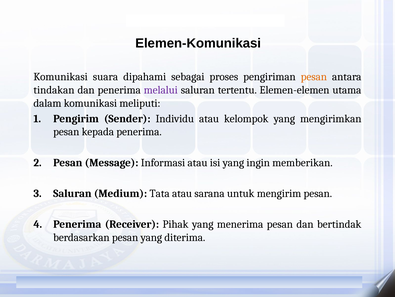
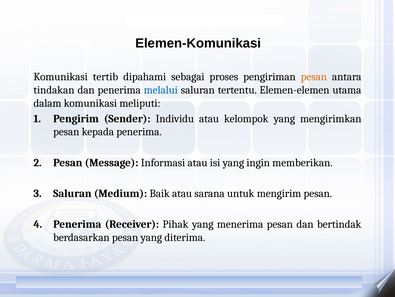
suara: suara -> tertib (105, 77)
melalui colour: purple -> blue (161, 90)
Tata: Tata -> Baik (160, 193)
